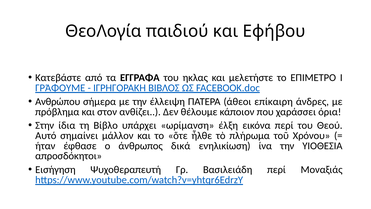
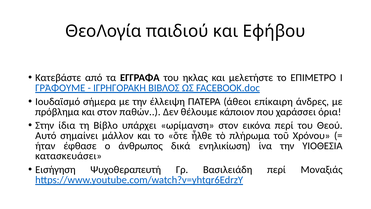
Ανθρώπου: Ανθρώπου -> Ιουδαϊσμό (58, 102)
ανθίζει: ανθίζει -> παθών (140, 112)
ωρίμανση έλξη: έλξη -> στον (228, 125)
απροσδόκητοι: απροσδόκητοι -> κατασκευάσει (69, 156)
